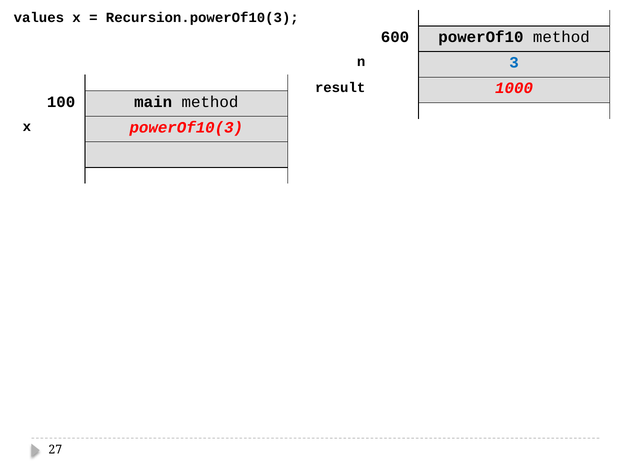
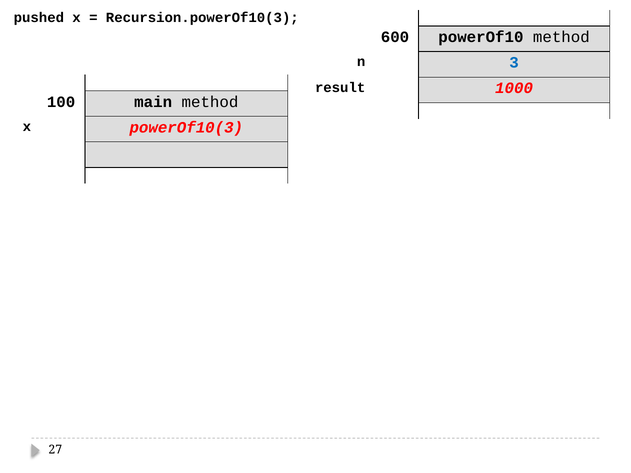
values: values -> pushed (39, 18)
